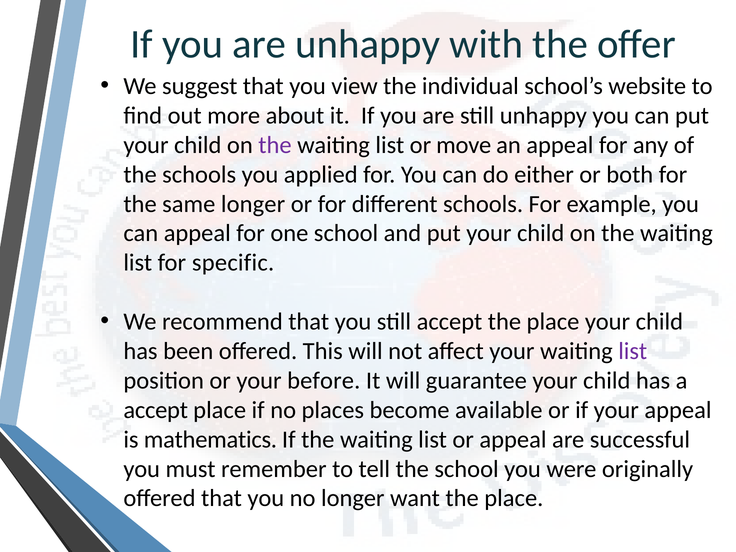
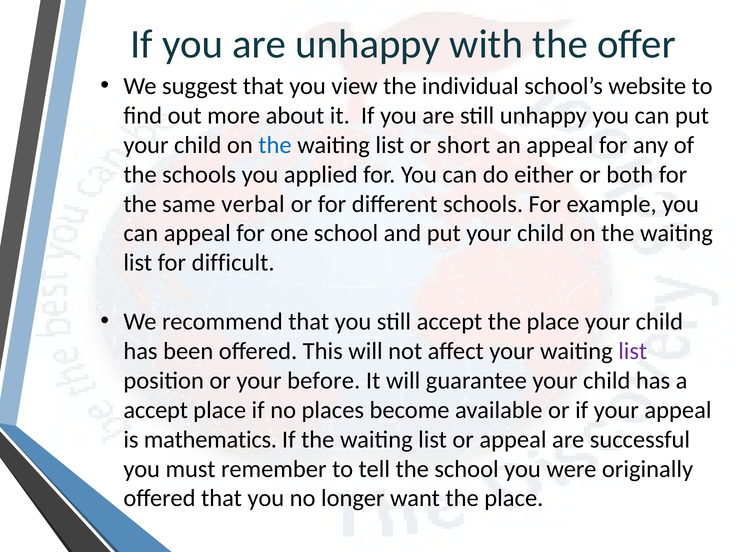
the colour: purple -> blue (275, 145)
move: move -> short (464, 145)
same longer: longer -> verbal (253, 204)
specific: specific -> difficult (233, 263)
